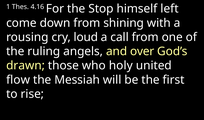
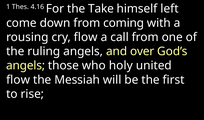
Stop: Stop -> Take (101, 9)
shining: shining -> coming (124, 23)
cry loud: loud -> flow (86, 37)
drawn: drawn -> angels (26, 65)
